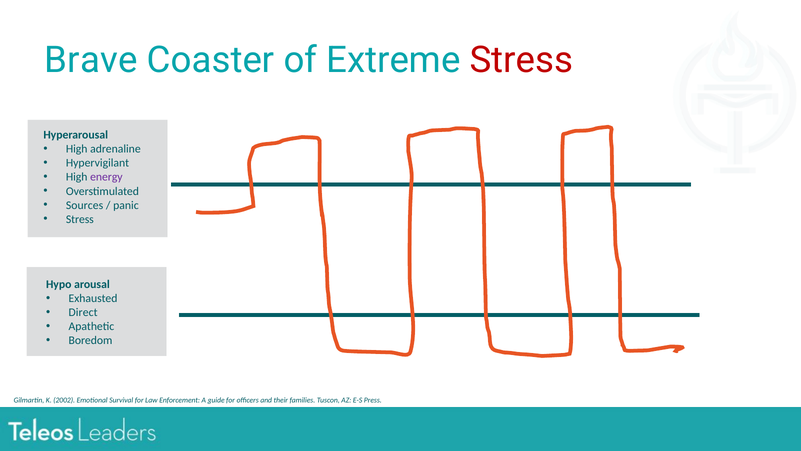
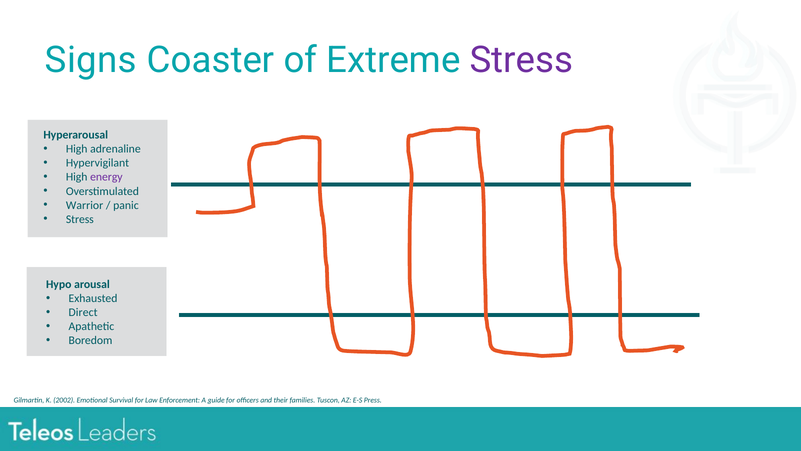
Brave: Brave -> Signs (91, 60)
Stress colour: red -> purple (521, 60)
Sources: Sources -> Warrior (85, 205)
